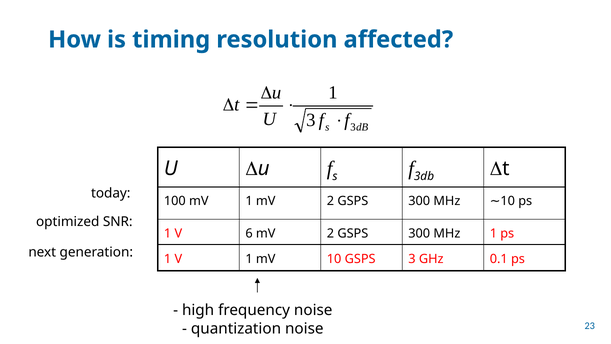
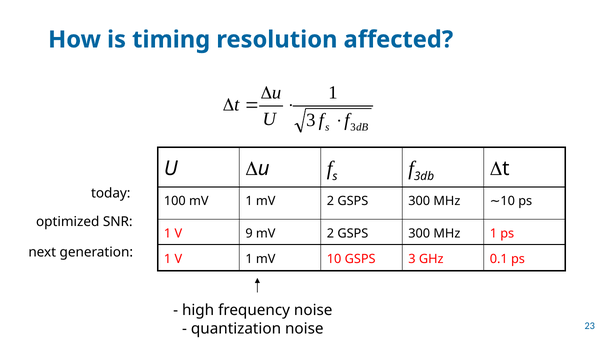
6: 6 -> 9 (249, 233)
